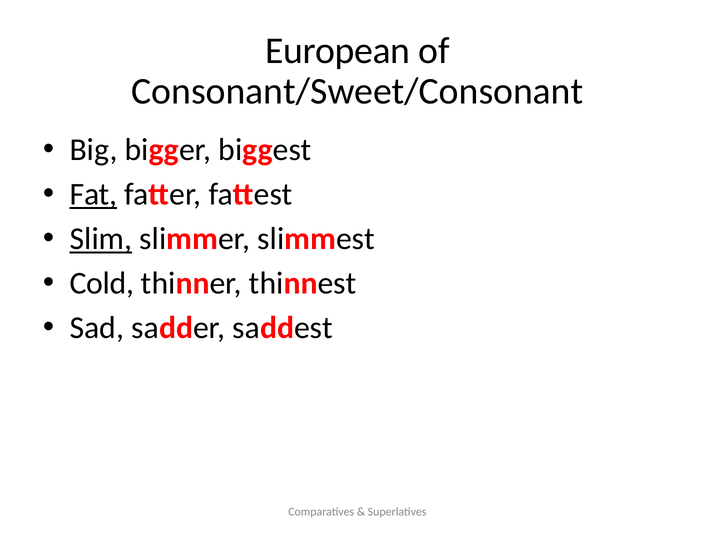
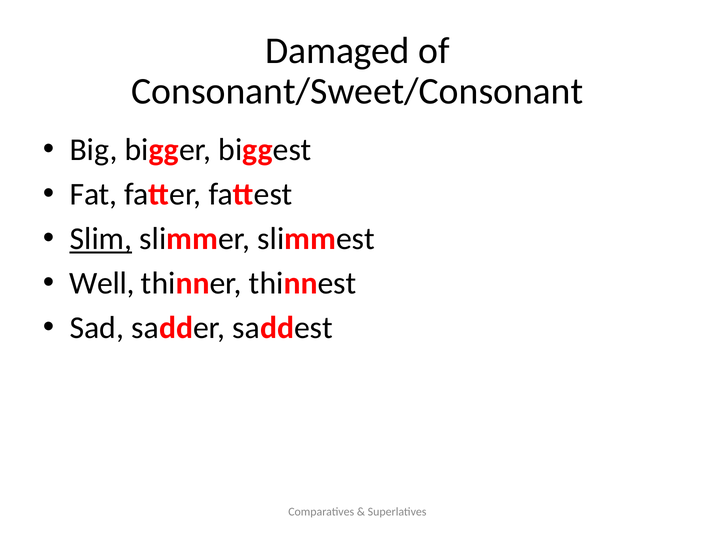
European: European -> Damaged (338, 51)
Fat underline: present -> none (93, 194)
Cold: Cold -> Well (102, 284)
